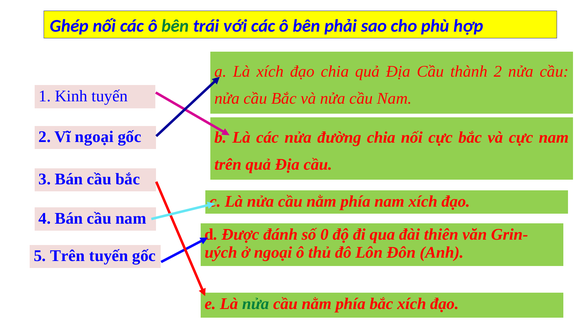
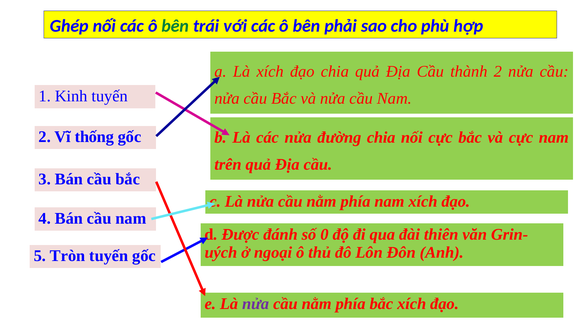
Vĩ ngoại: ngoại -> thống (94, 137)
5 Trên: Trên -> Tròn (68, 256)
nửa colour: green -> purple (256, 304)
